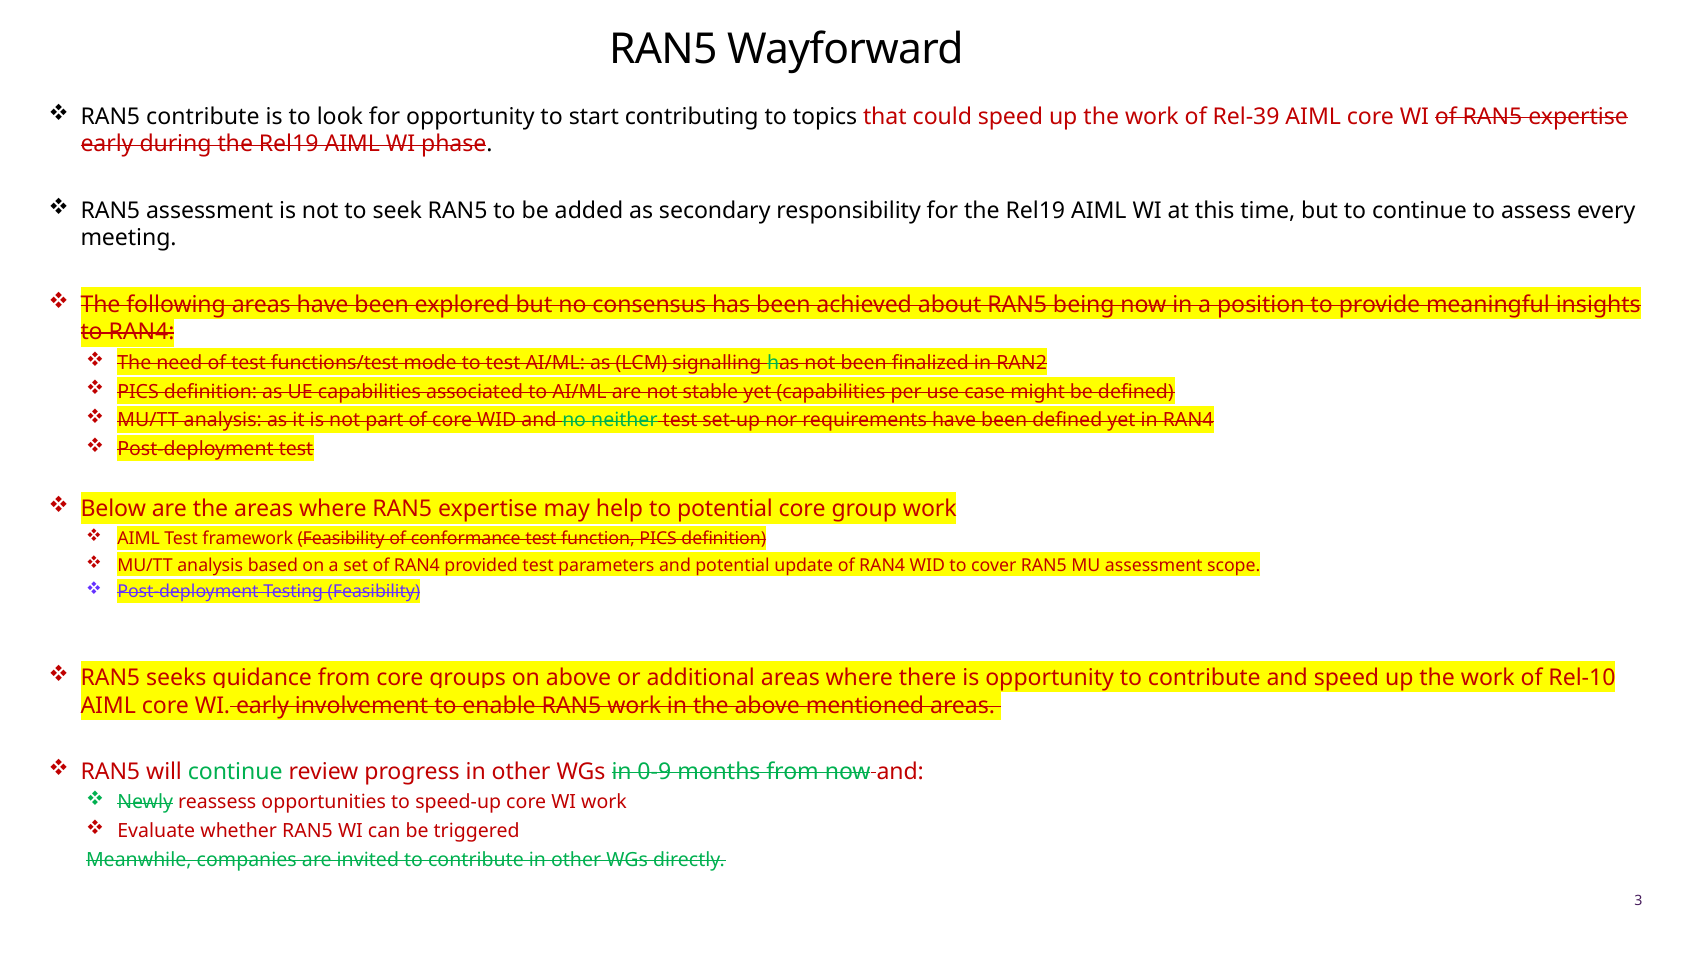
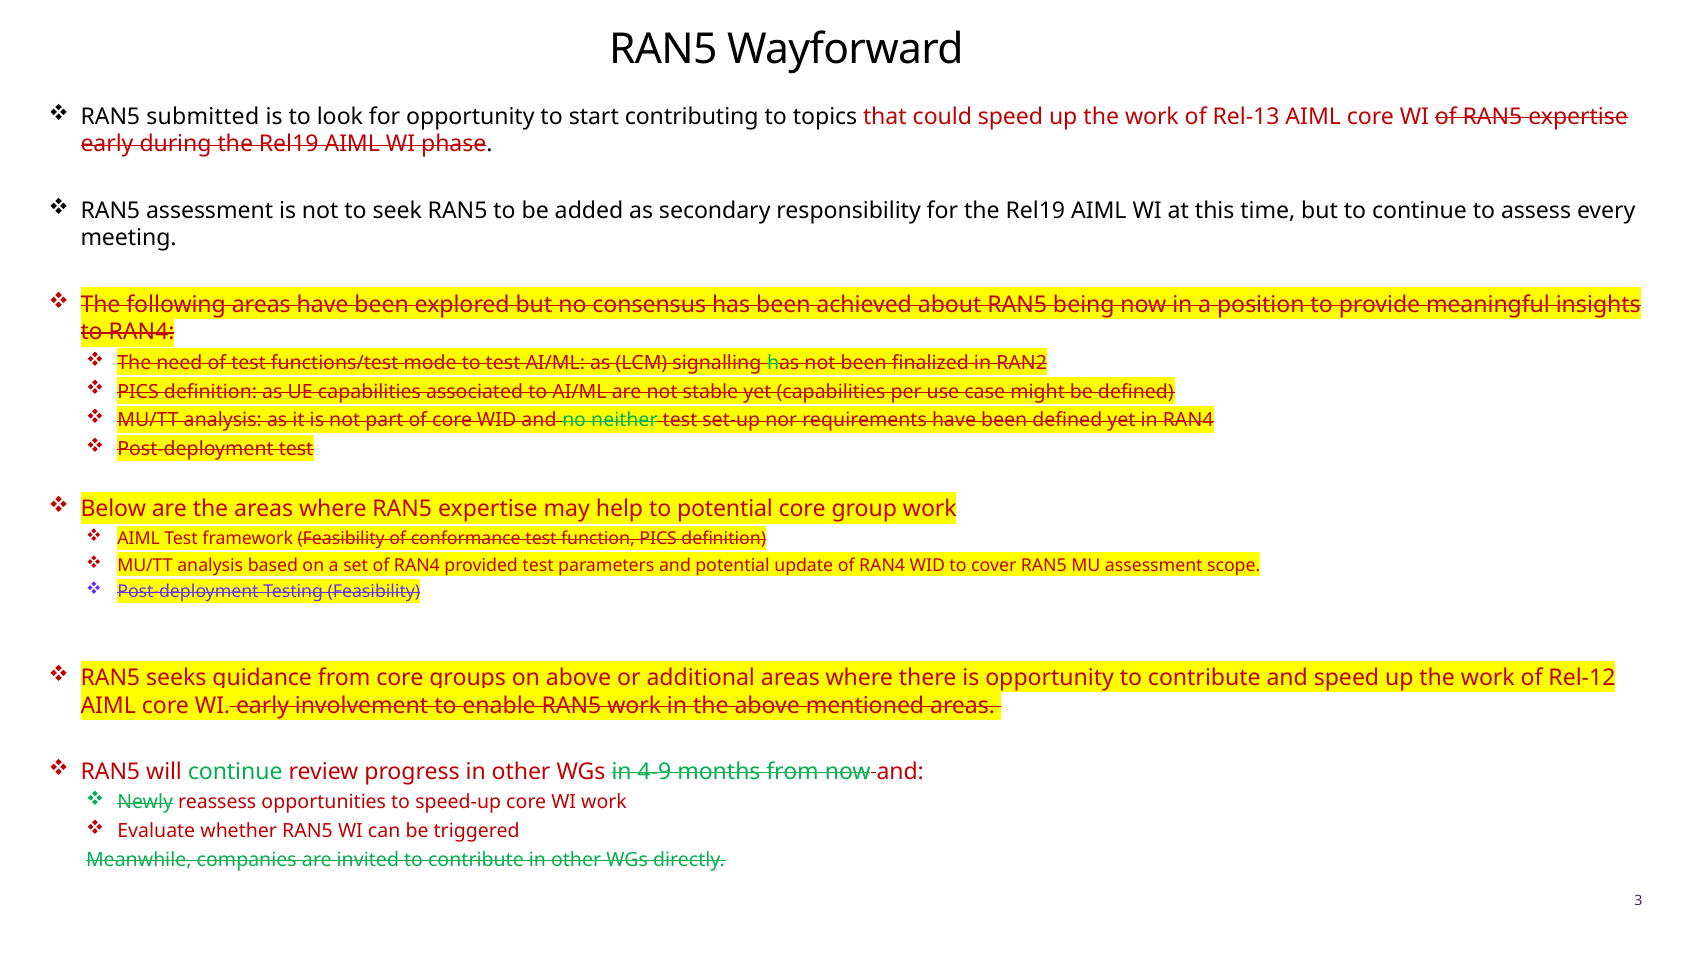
RAN5 contribute: contribute -> submitted (203, 117)
Rel-39: Rel-39 -> Rel-13 (1246, 117)
Rel-10: Rel-10 -> Rel-12 (1582, 677)
0-9: 0-9 -> 4-9 (654, 771)
